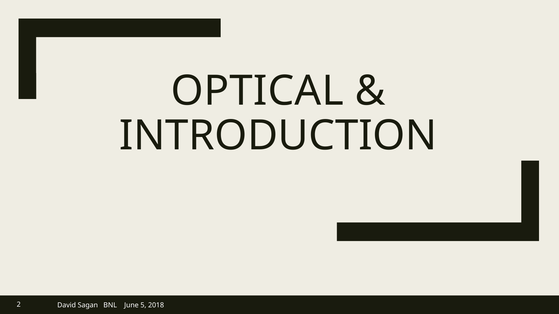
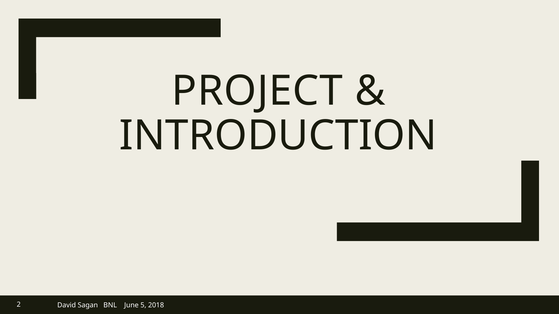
OPTICAL: OPTICAL -> PROJECT (257, 91)
